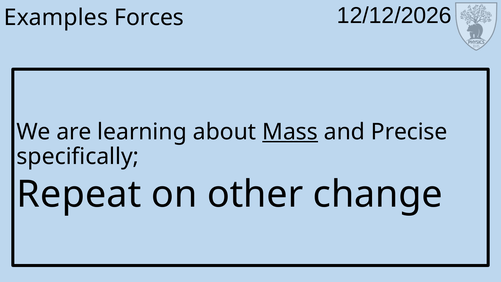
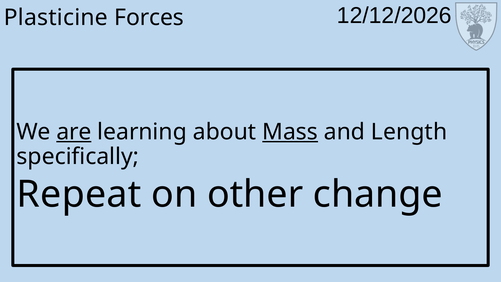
Examples: Examples -> Plasticine (56, 18)
are underline: none -> present (74, 132)
Precise: Precise -> Length (409, 132)
